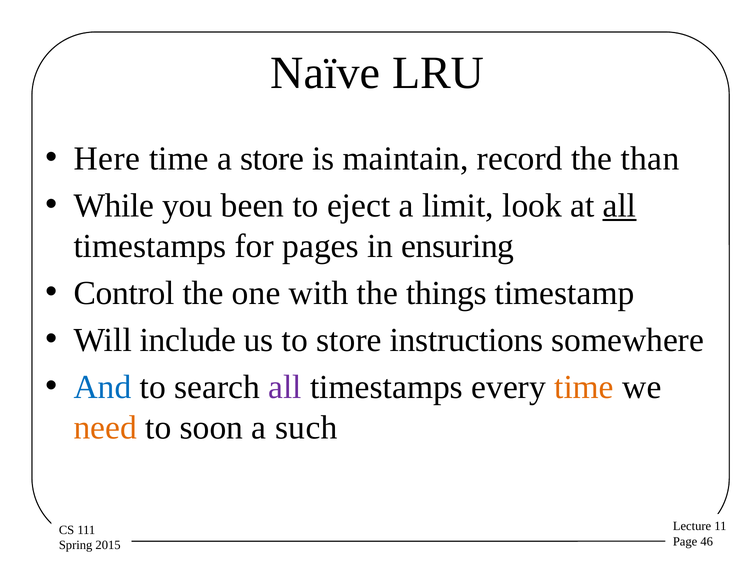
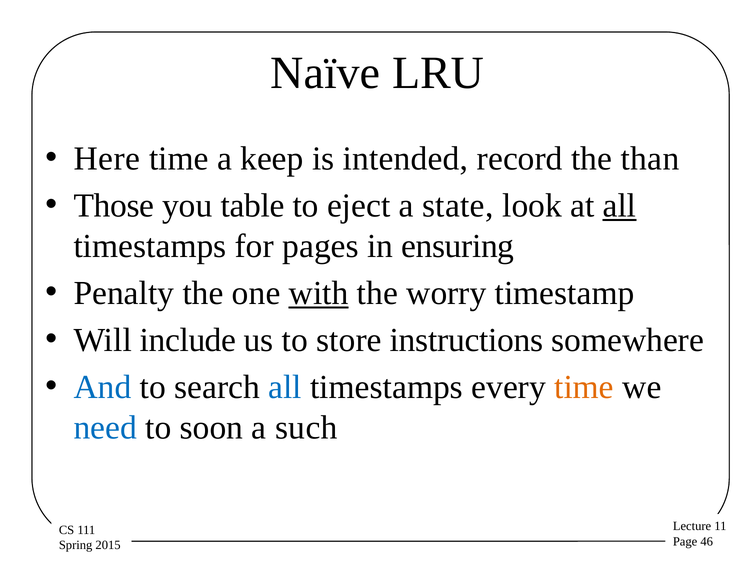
a store: store -> keep (272, 158)
maintain: maintain -> intended (406, 158)
While: While -> Those (114, 205)
been: been -> table (253, 205)
limit: limit -> state (458, 205)
Control: Control -> Penalty (124, 293)
with underline: none -> present (319, 293)
things: things -> worry (446, 293)
all colour: purple -> blue (285, 387)
need colour: orange -> blue (105, 427)
